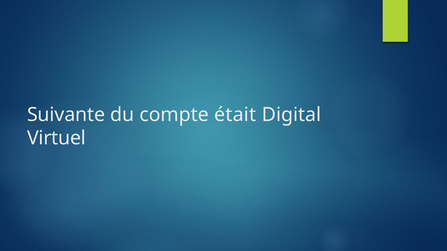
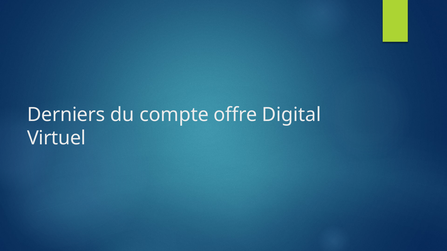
Suivante: Suivante -> Derniers (66, 115)
était: était -> offre (235, 115)
